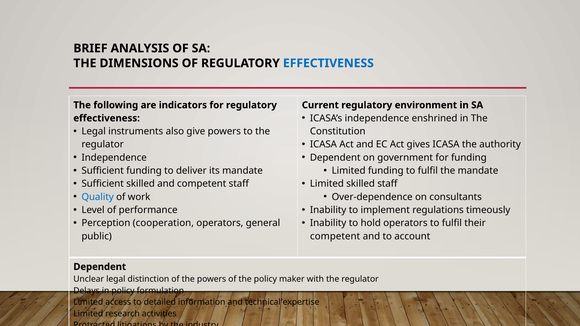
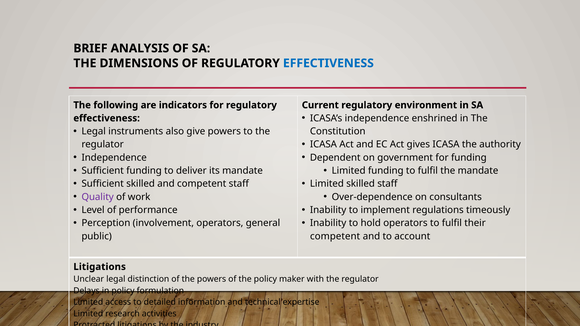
Quality colour: blue -> purple (98, 197)
cooperation: cooperation -> involvement (163, 223)
Dependent: Dependent -> Litigations (100, 267)
